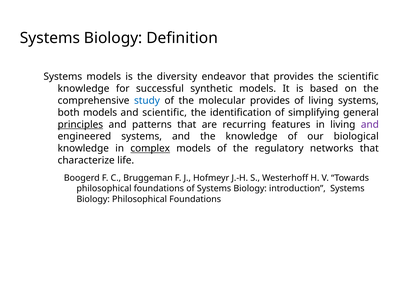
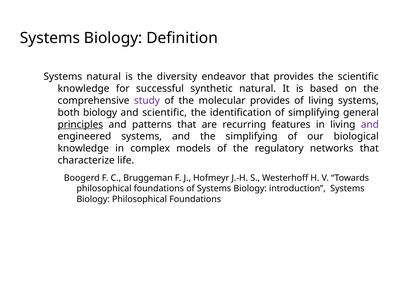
Systems models: models -> natural (104, 77)
synthetic models: models -> natural (258, 89)
study colour: blue -> purple (147, 101)
both models: models -> biology (100, 113)
the knowledge: knowledge -> simplifying (252, 137)
complex underline: present -> none (150, 149)
